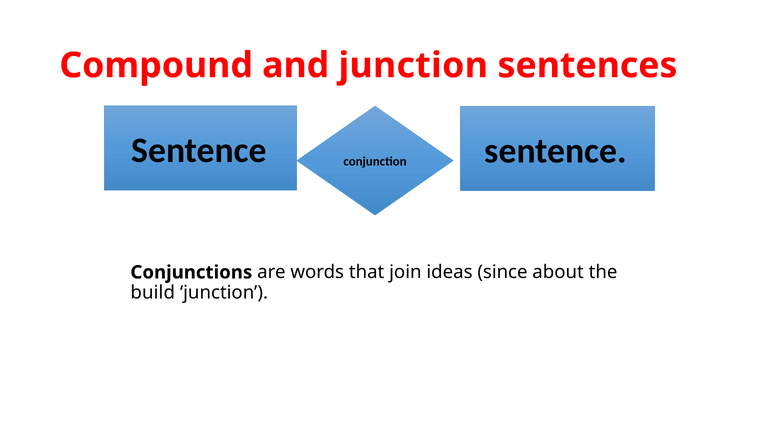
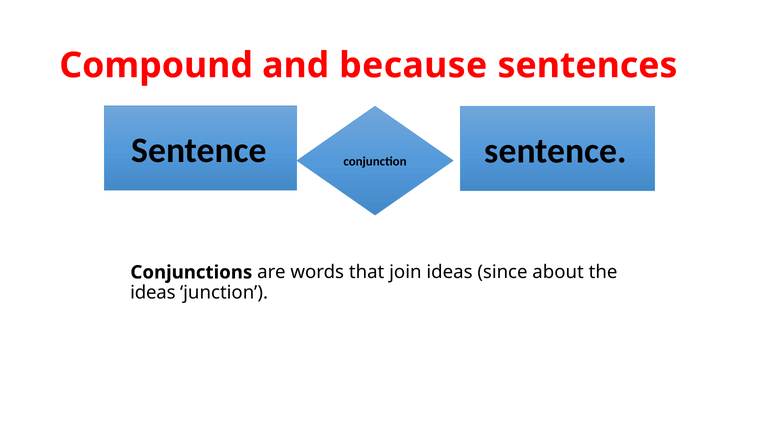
and junction: junction -> because (413, 65)
build: build -> ideas (153, 292)
